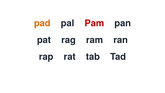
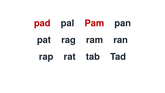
pad colour: orange -> red (42, 23)
